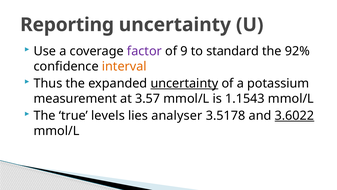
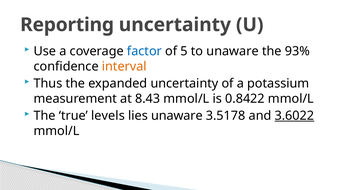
factor colour: purple -> blue (144, 51)
9: 9 -> 5 (184, 51)
to standard: standard -> unaware (233, 51)
92%: 92% -> 93% (297, 51)
uncertainty underline: present -> none (184, 83)
3.57: 3.57 -> 8.43 (148, 98)
1.1543: 1.1543 -> 0.8422 (245, 98)
lies analyser: analyser -> unaware (177, 116)
